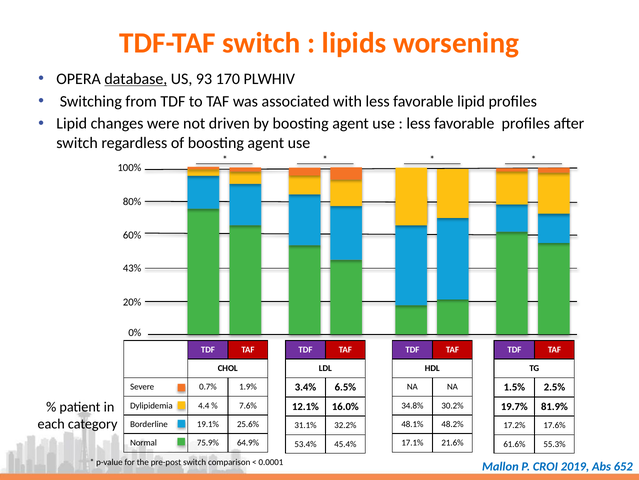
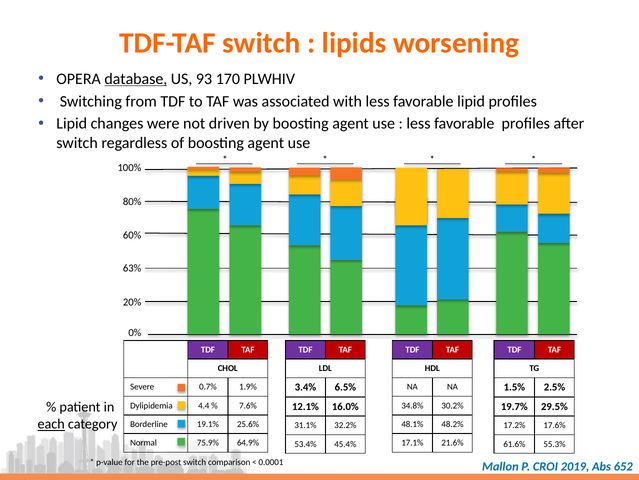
43%: 43% -> 63% (132, 268)
81.9%: 81.9% -> 29.5% (554, 406)
each underline: none -> present (51, 424)
